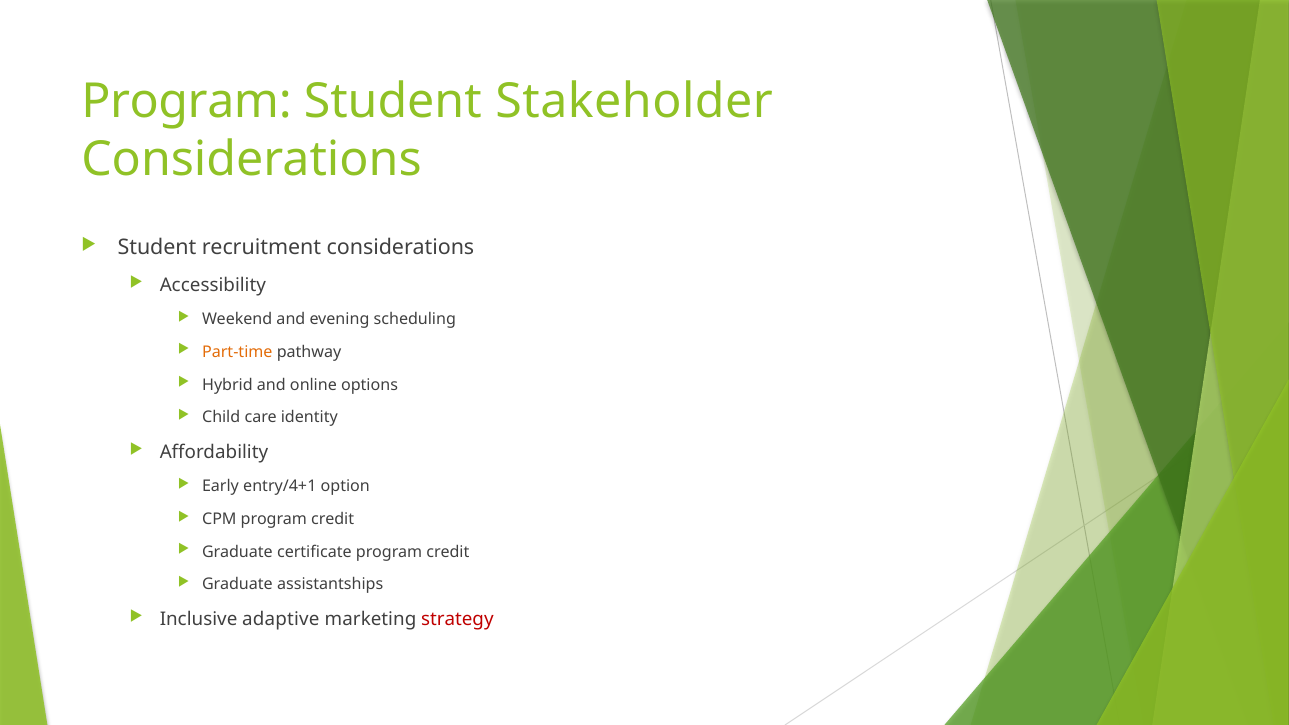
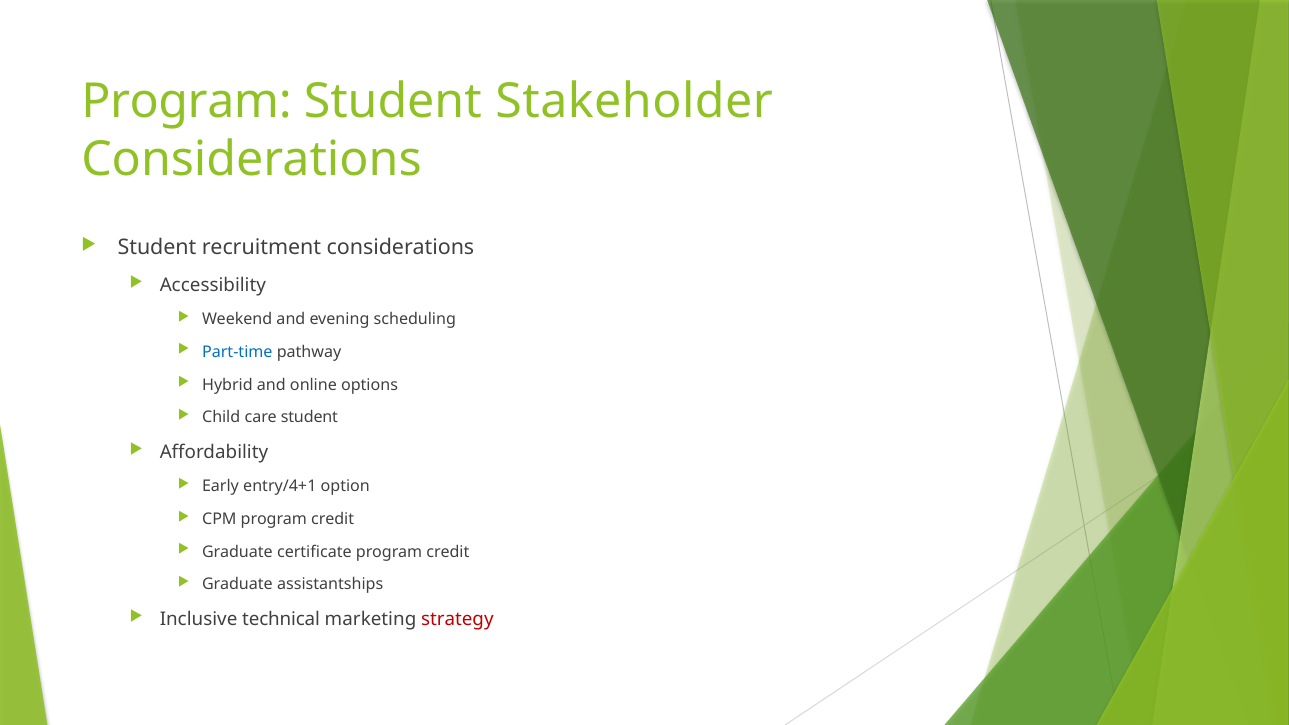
Part-time colour: orange -> blue (237, 352)
care identity: identity -> student (309, 418)
adaptive: adaptive -> technical (281, 619)
